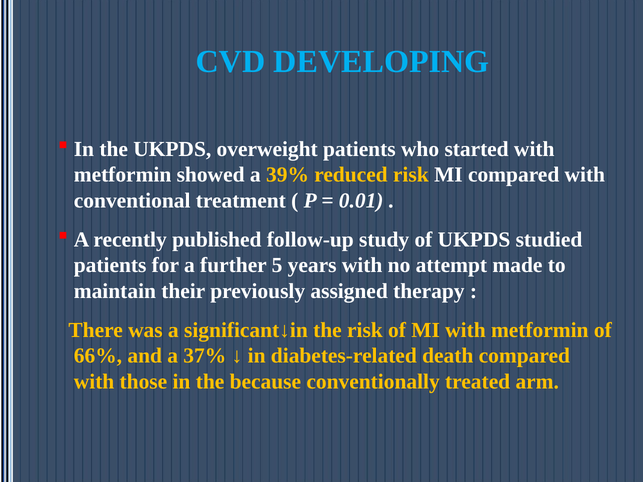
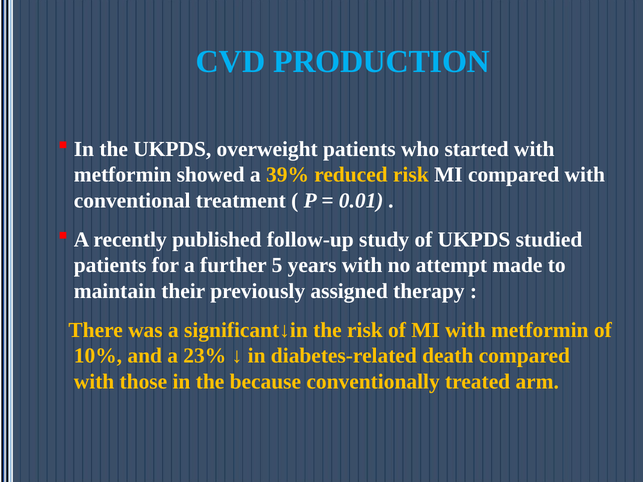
DEVELOPING: DEVELOPING -> PRODUCTION (382, 62)
66%: 66% -> 10% (98, 356)
37%: 37% -> 23% (205, 356)
